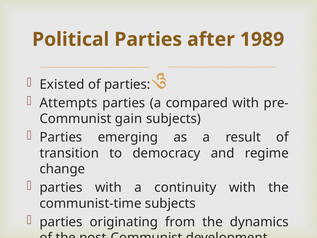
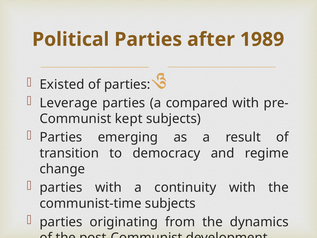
Attempts: Attempts -> Leverage (69, 103)
gain: gain -> kept (129, 119)
